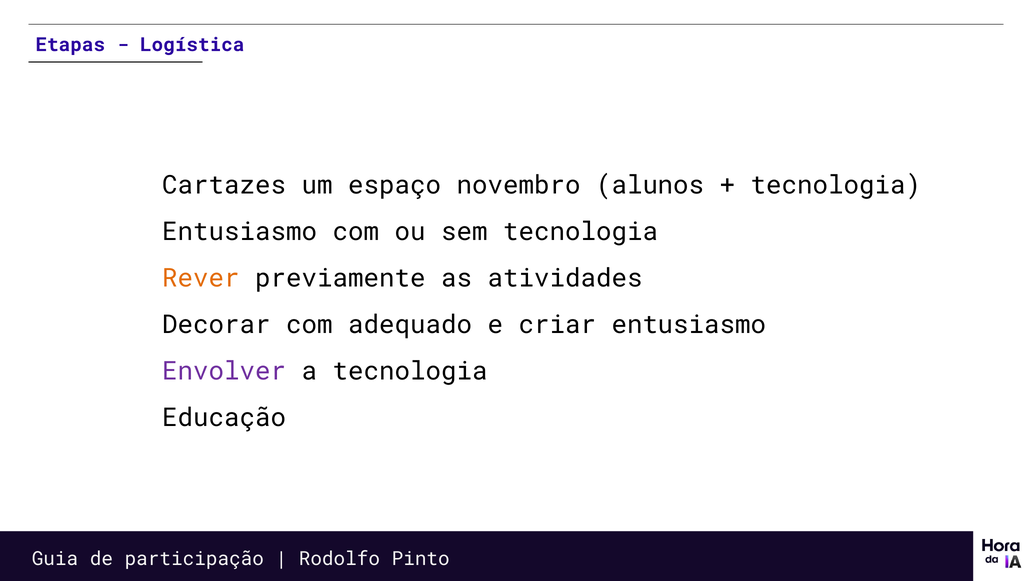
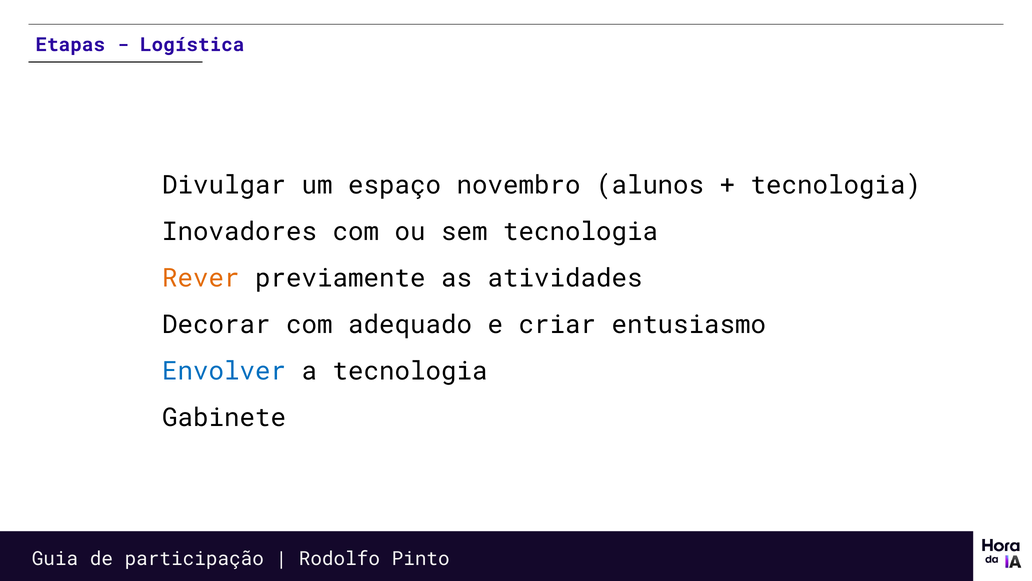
Cartazes: Cartazes -> Divulgar (224, 185)
Entusiasmo: Entusiasmo -> Inovadores (240, 232)
Envolver colour: purple -> blue (224, 371)
Educação: Educação -> Gabinete (224, 417)
